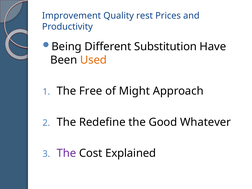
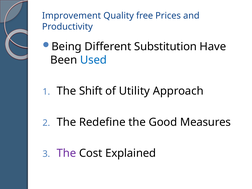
rest: rest -> free (145, 16)
Used colour: orange -> blue (93, 60)
Free: Free -> Shift (91, 91)
Might: Might -> Utility (134, 91)
Whatever: Whatever -> Measures (206, 122)
